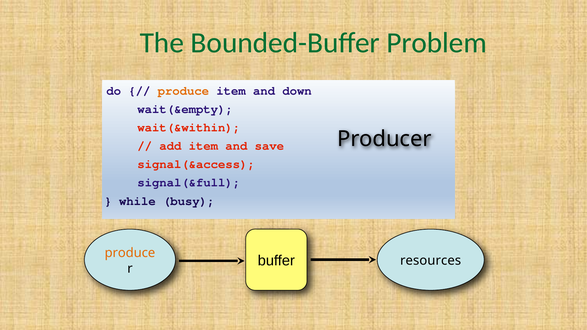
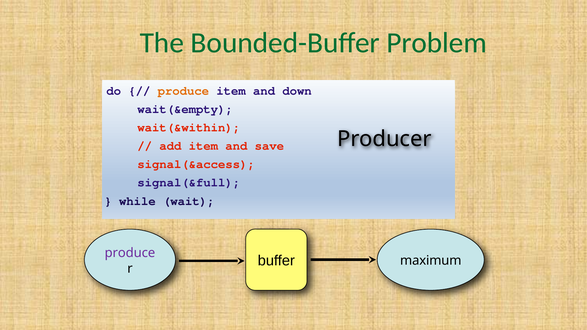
busy: busy -> wait (189, 201)
produce colour: orange -> purple (130, 253)
resources: resources -> maximum (431, 261)
